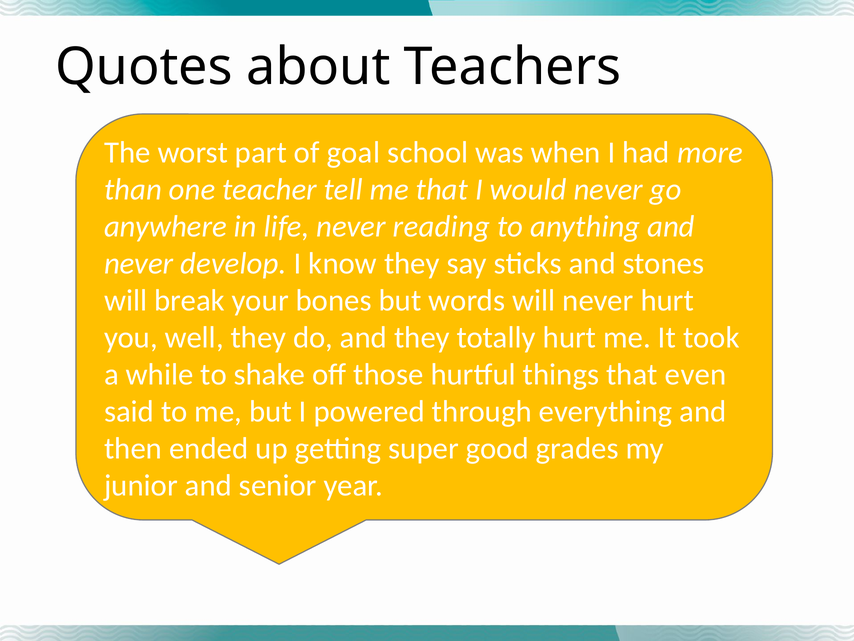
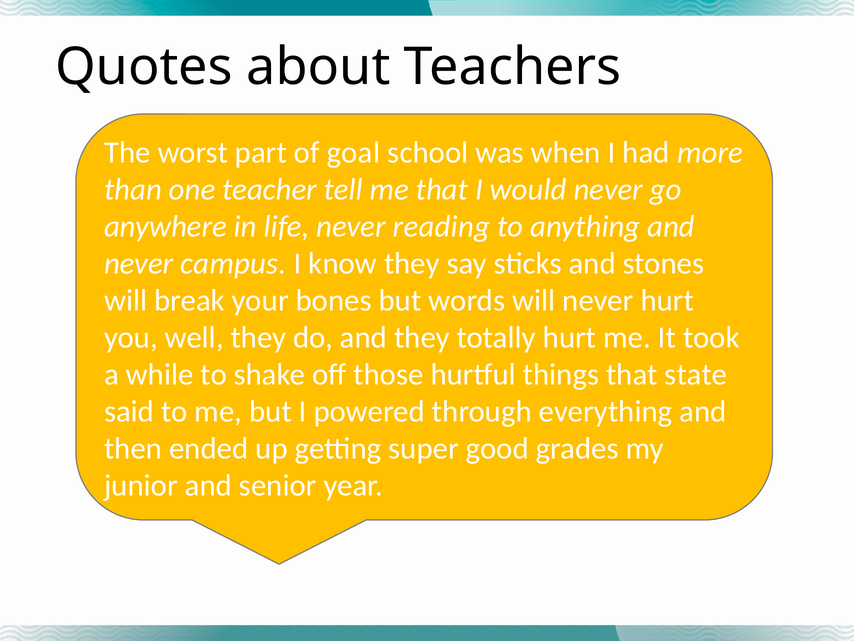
develop: develop -> campus (233, 263)
even: even -> state (696, 374)
